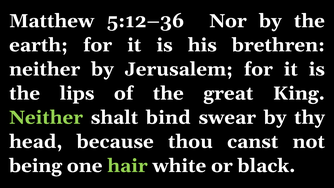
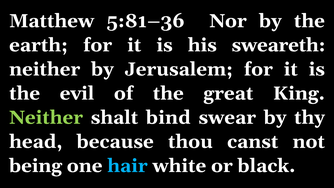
5:12–36: 5:12–36 -> 5:81–36 (146, 21)
brethren: brethren -> sweareth (278, 45)
lips: lips -> evil (77, 93)
hair colour: light green -> light blue (127, 166)
